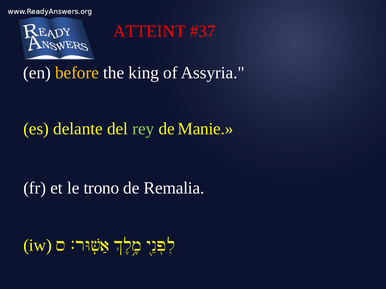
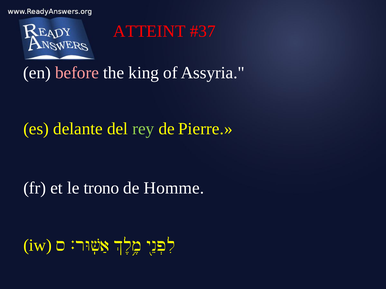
before colour: yellow -> pink (77, 73)
Manie: Manie -> Pierre (205, 129)
Remalia: Remalia -> Homme (174, 188)
